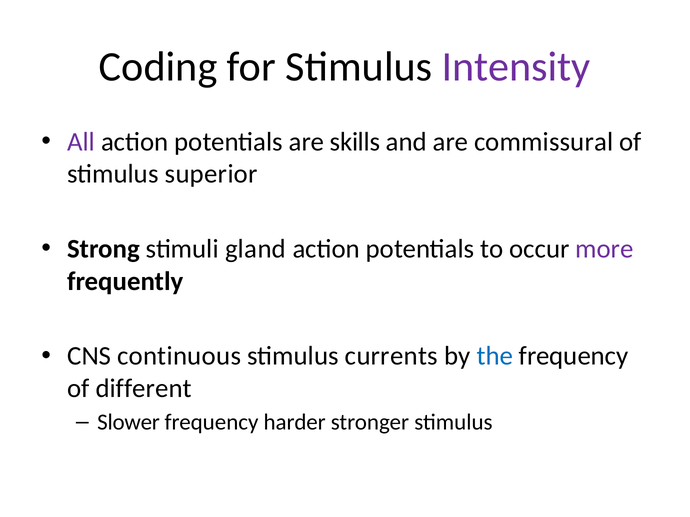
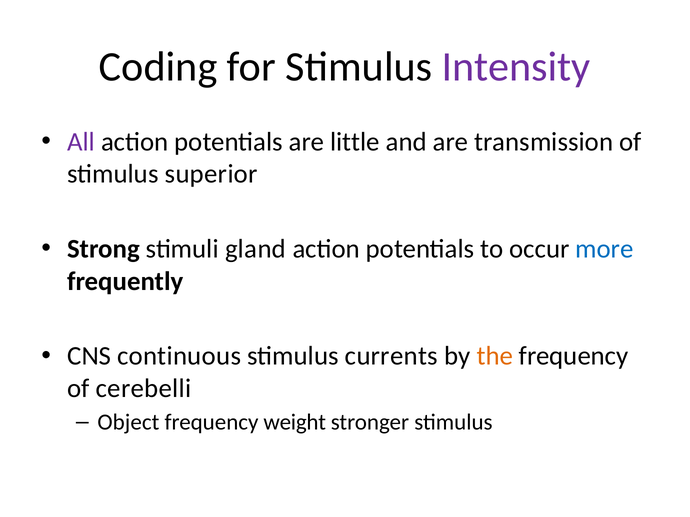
skills: skills -> little (355, 142)
commissural: commissural -> transmission (544, 142)
more colour: purple -> blue (604, 249)
the colour: blue -> orange (495, 356)
different: different -> cerebelli (143, 389)
Slower: Slower -> Object (128, 423)
harder: harder -> weight (295, 423)
